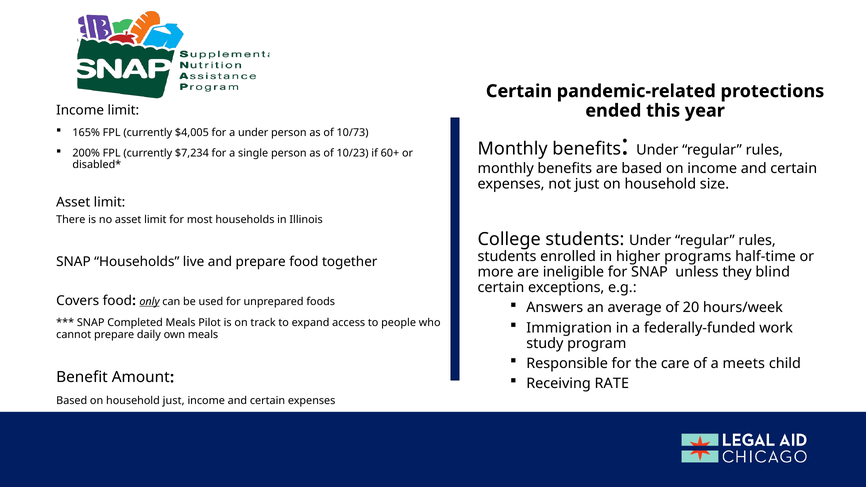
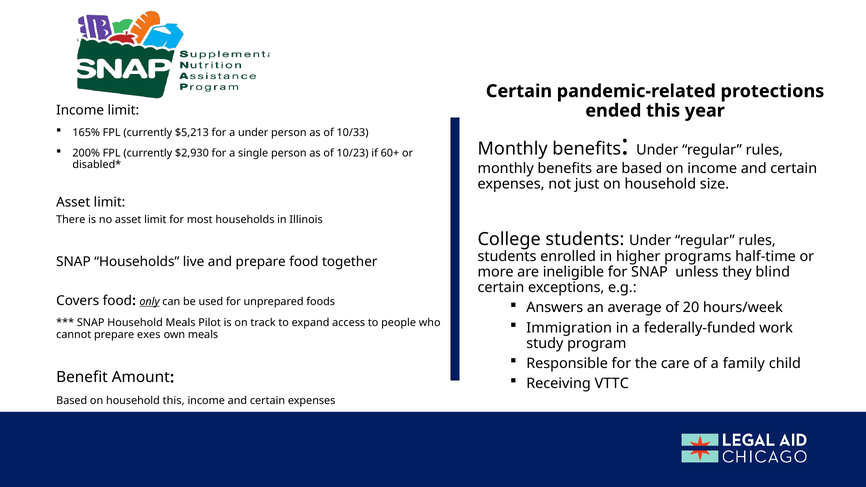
$4,005: $4,005 -> $5,213 (192, 132)
10/73: 10/73 -> 10/33 (353, 132)
$7,234: $7,234 -> $2,930 (192, 153)
SNAP Completed: Completed -> Household (135, 323)
daily: daily -> exes (149, 335)
meets: meets -> family (744, 363)
RATE: RATE -> VTTC (612, 383)
household just: just -> this (174, 401)
